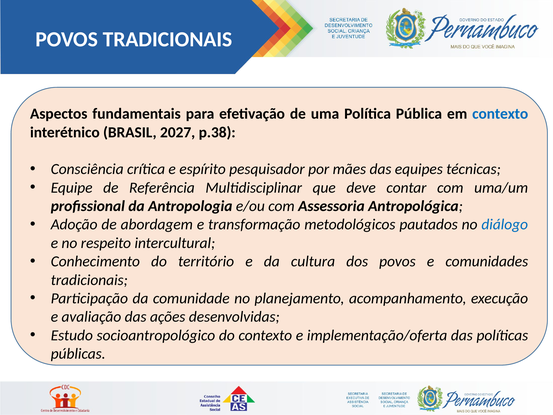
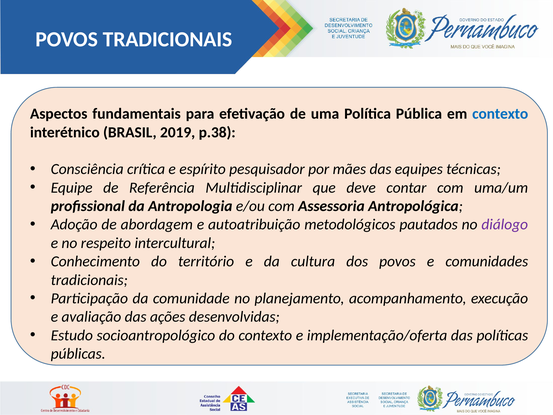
2027: 2027 -> 2019 (178, 132)
transformação: transformação -> autoatribuição (254, 224)
diálogo colour: blue -> purple (505, 224)
